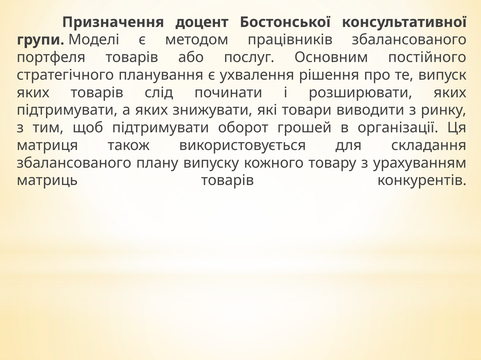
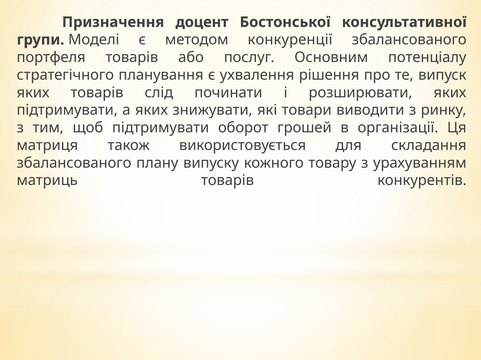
працівників: працівників -> конкуренції (290, 40)
постійного: постійного -> потенціалу (427, 57)
